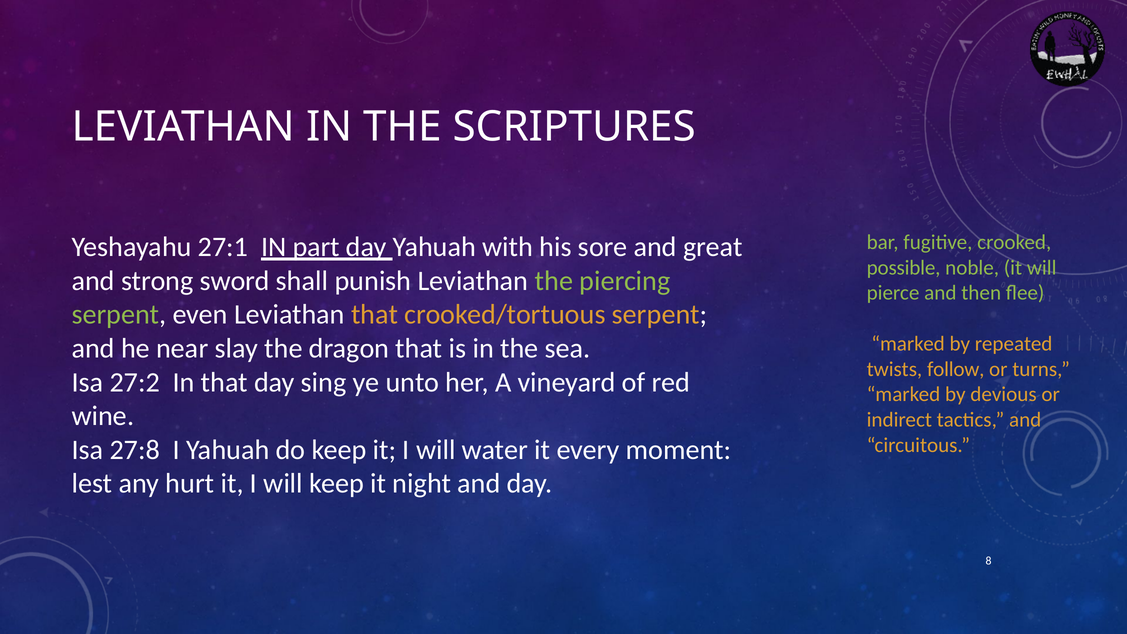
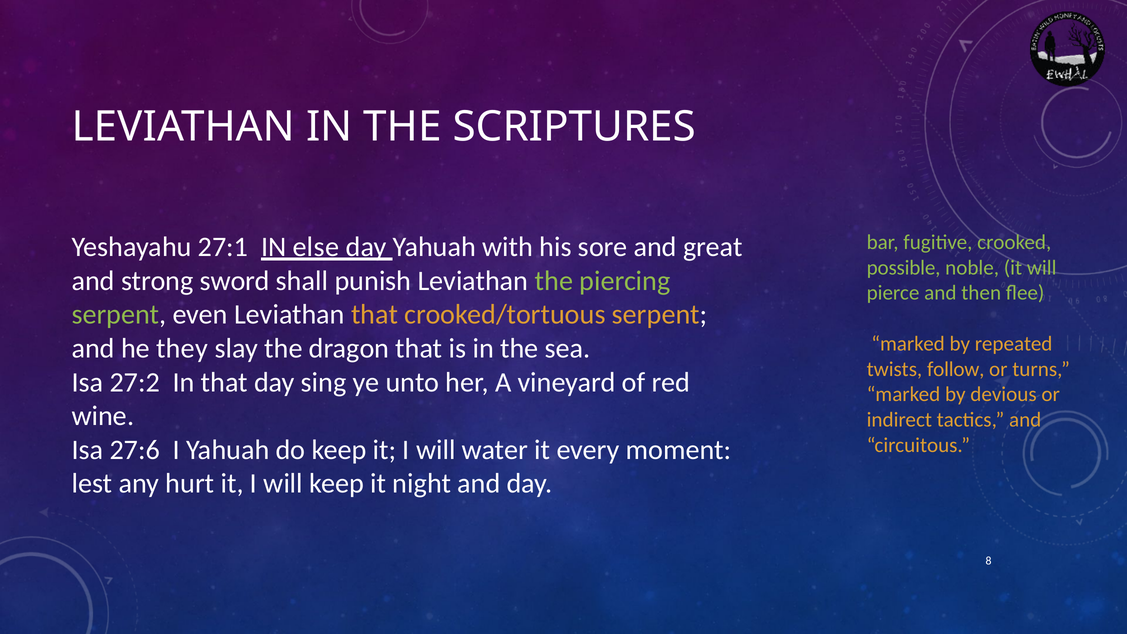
part: part -> else (316, 247)
near: near -> they (182, 348)
27:8: 27:8 -> 27:6 (135, 450)
